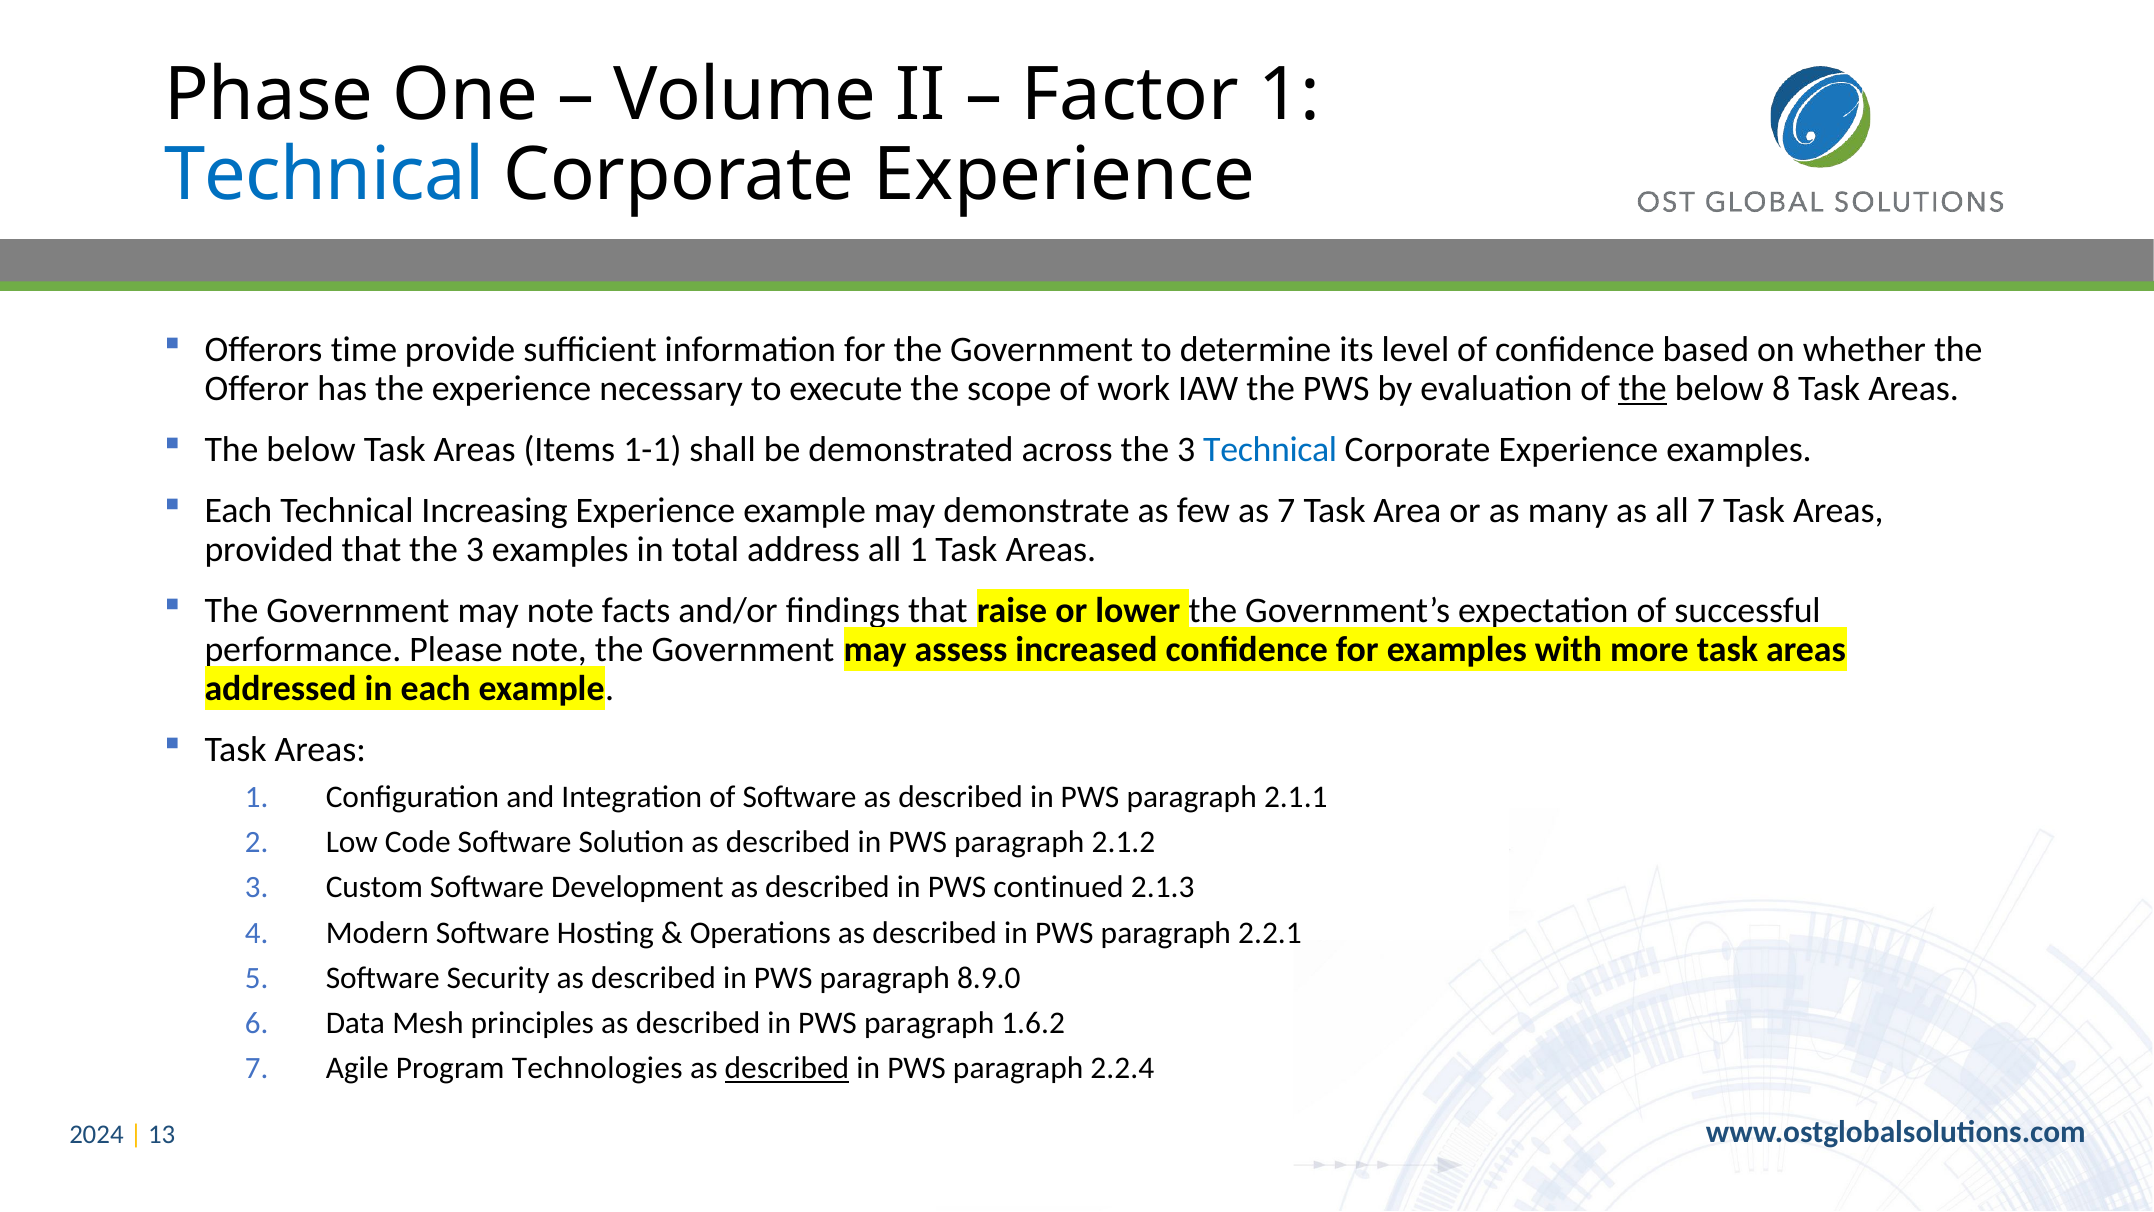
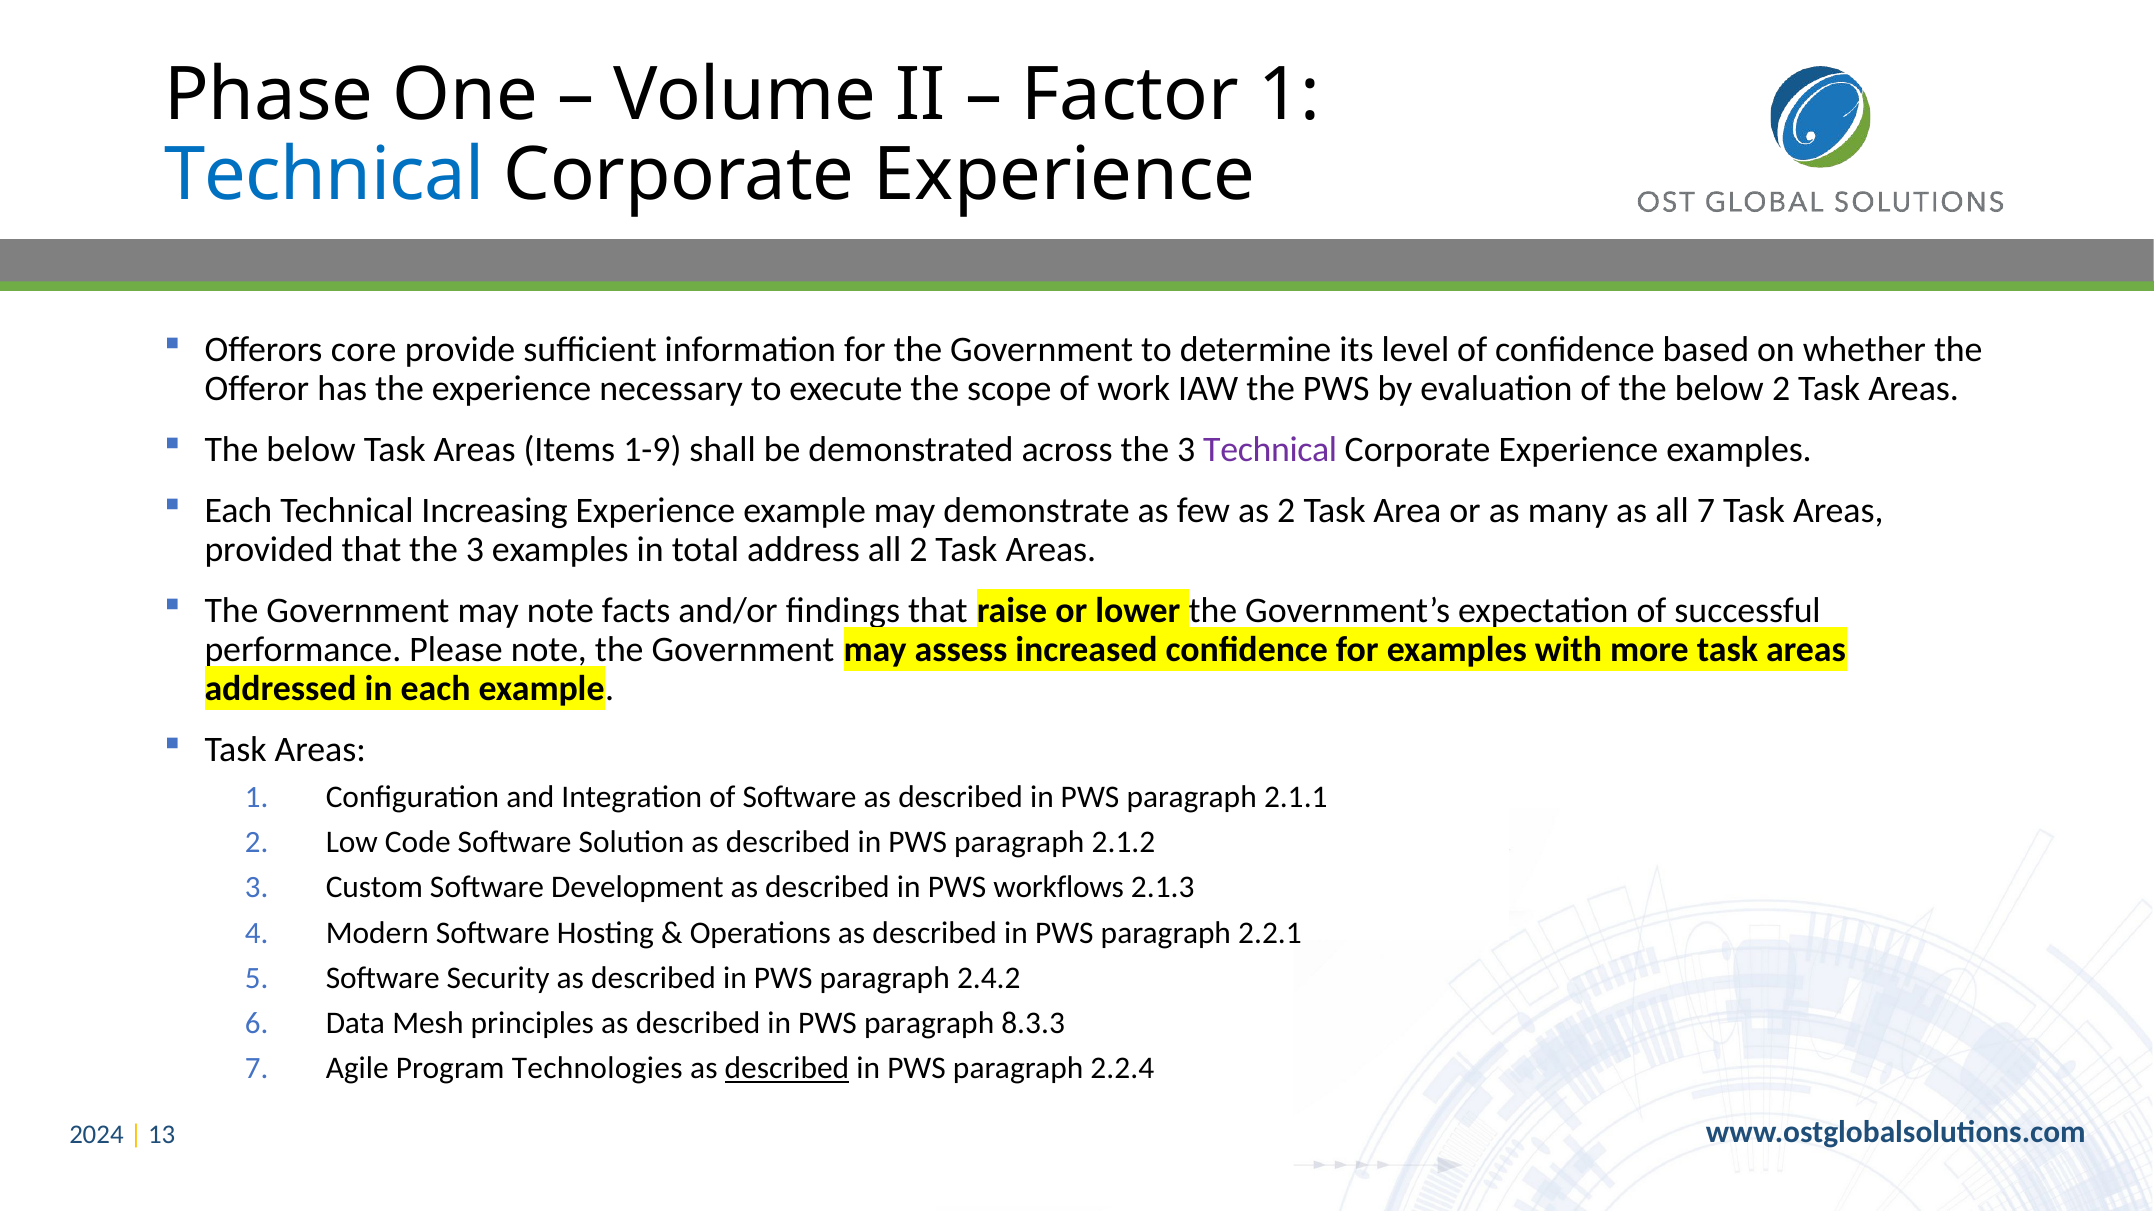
time: time -> core (364, 350)
the underline: present -> none (1643, 388)
below 8: 8 -> 2 (1781, 388)
1-1: 1-1 -> 1-9 (652, 450)
Technical colour: blue -> purple (1270, 450)
as 7: 7 -> 2 (1286, 511)
all 1: 1 -> 2 (919, 550)
continued: continued -> workflows (1059, 887)
8.9.0: 8.9.0 -> 2.4.2 (989, 978)
1.6.2: 1.6.2 -> 8.3.3 (1033, 1023)
